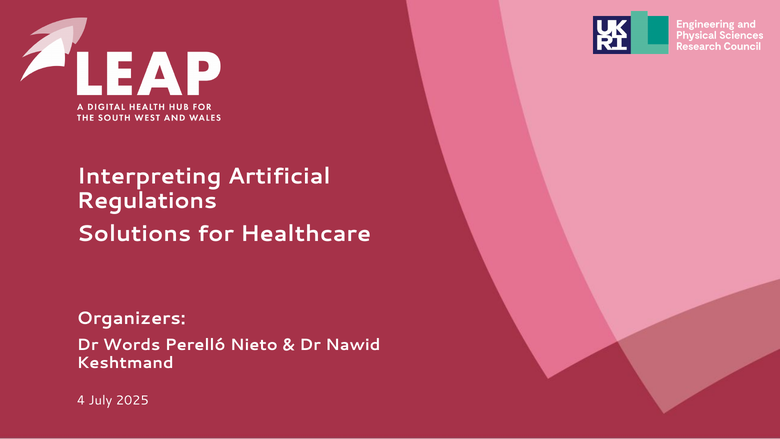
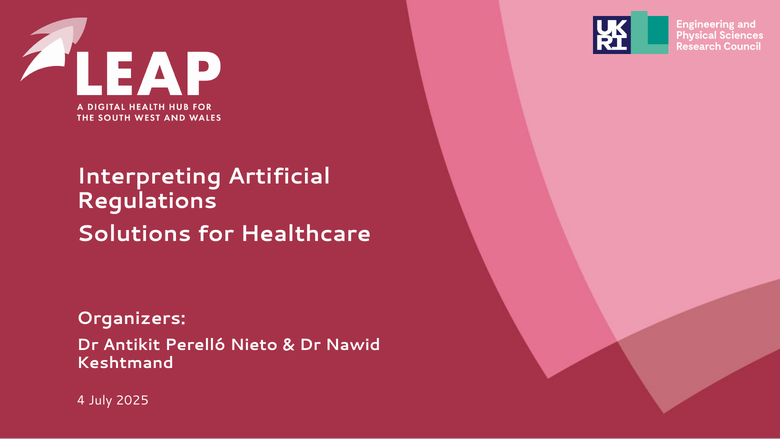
Words: Words -> Antikit (132, 345)
